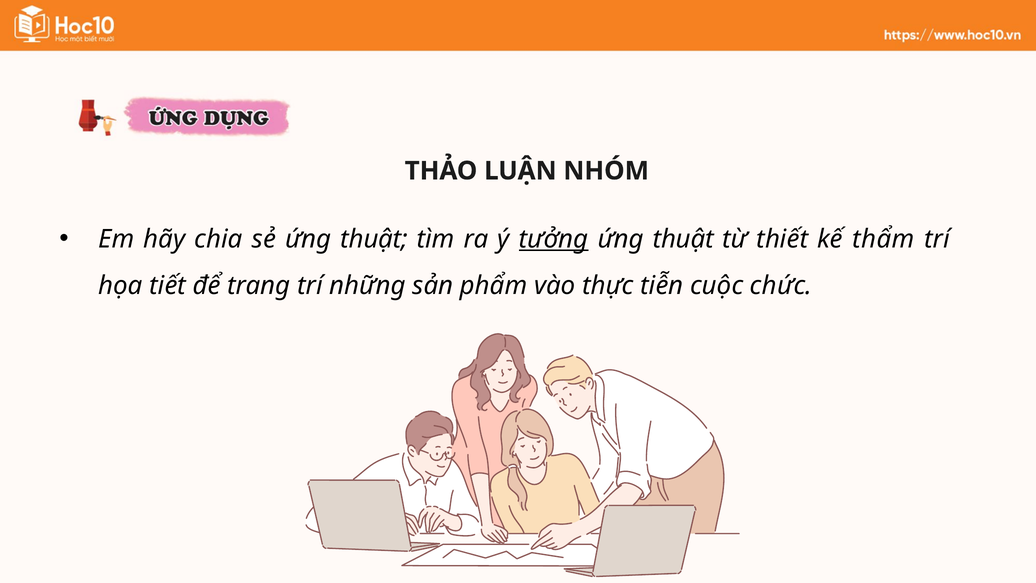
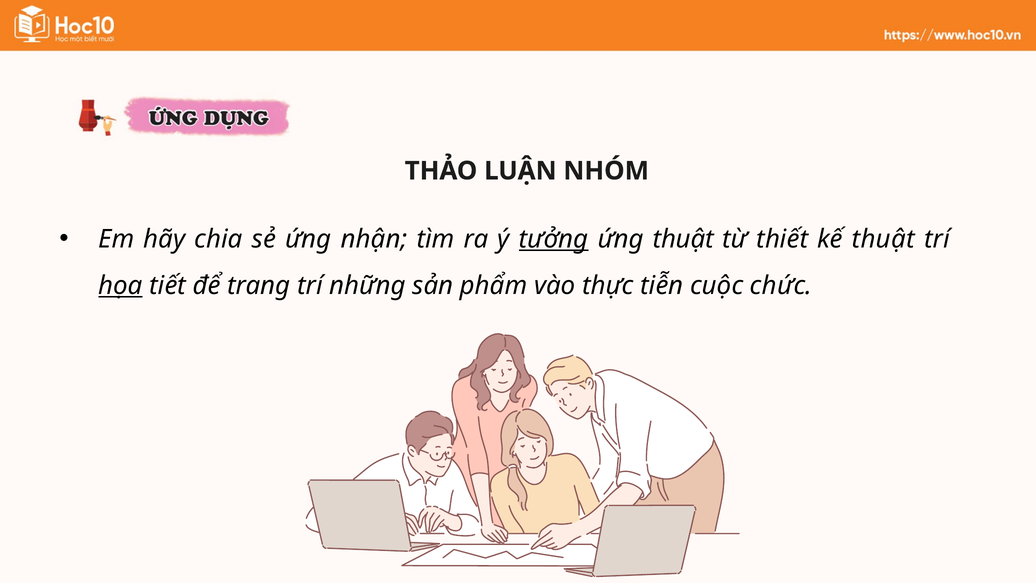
sẻ ứng thuật: thuật -> nhận (374, 239)
kế thẩm: thẩm -> thuật (883, 239)
họa underline: none -> present (120, 286)
